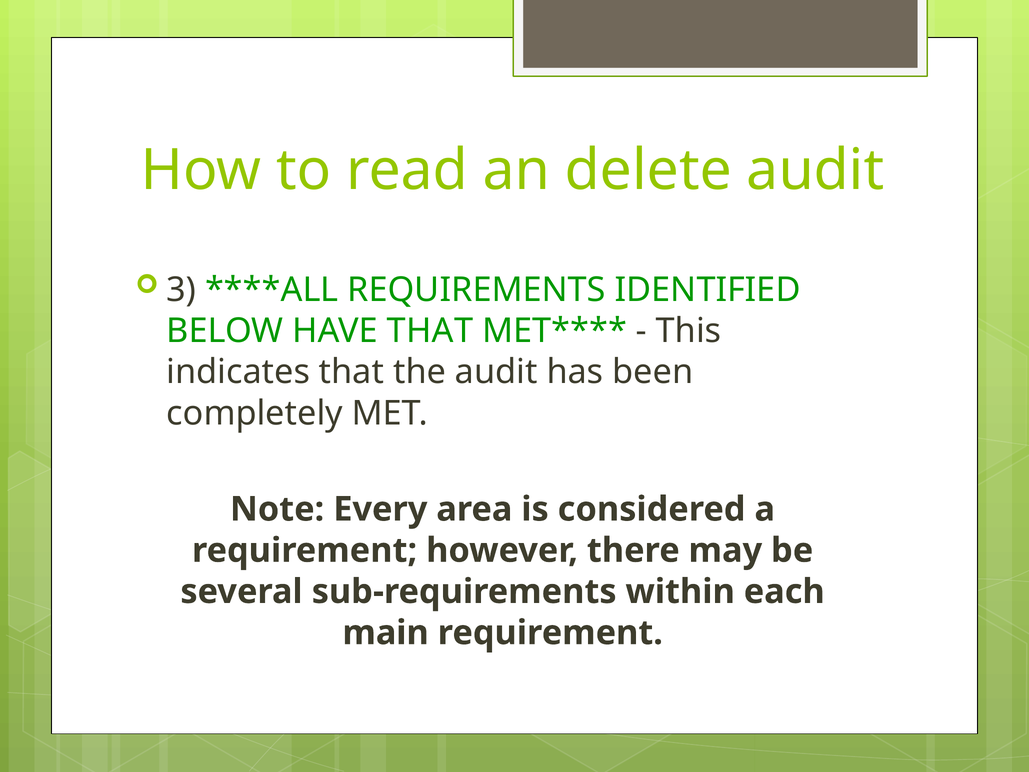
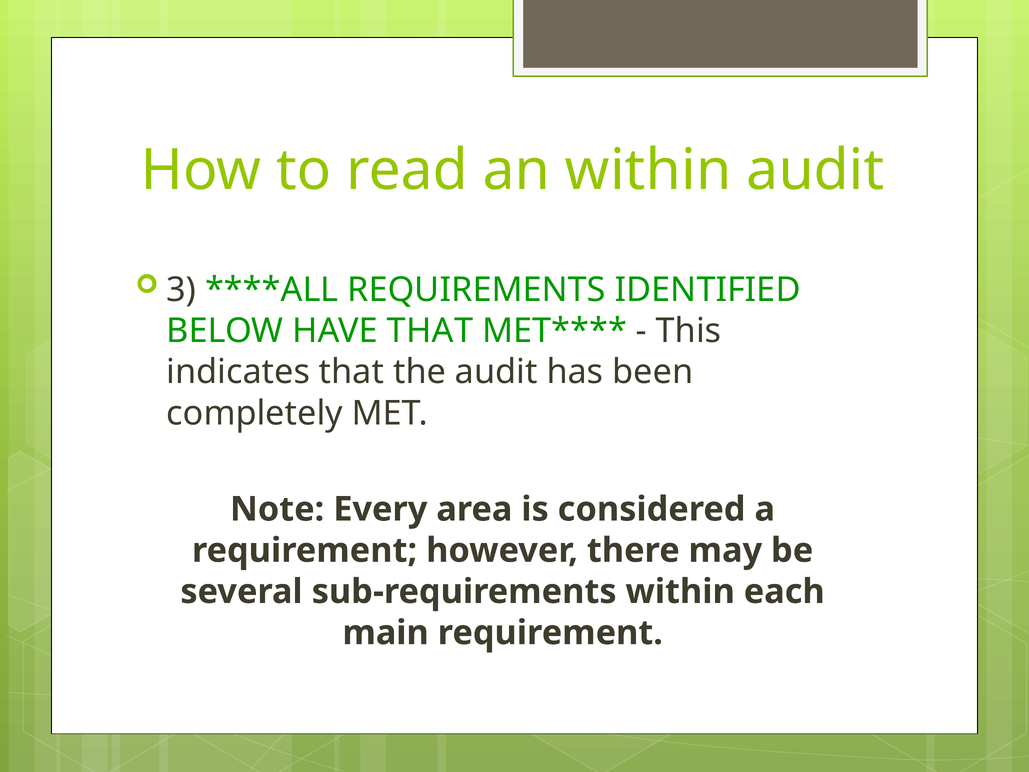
an delete: delete -> within (648, 170)
